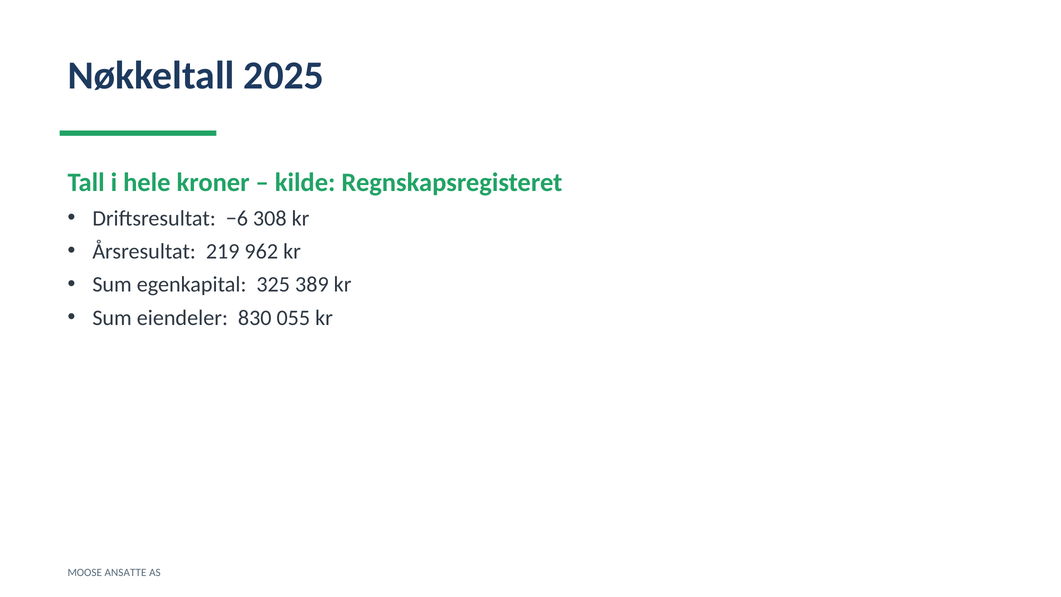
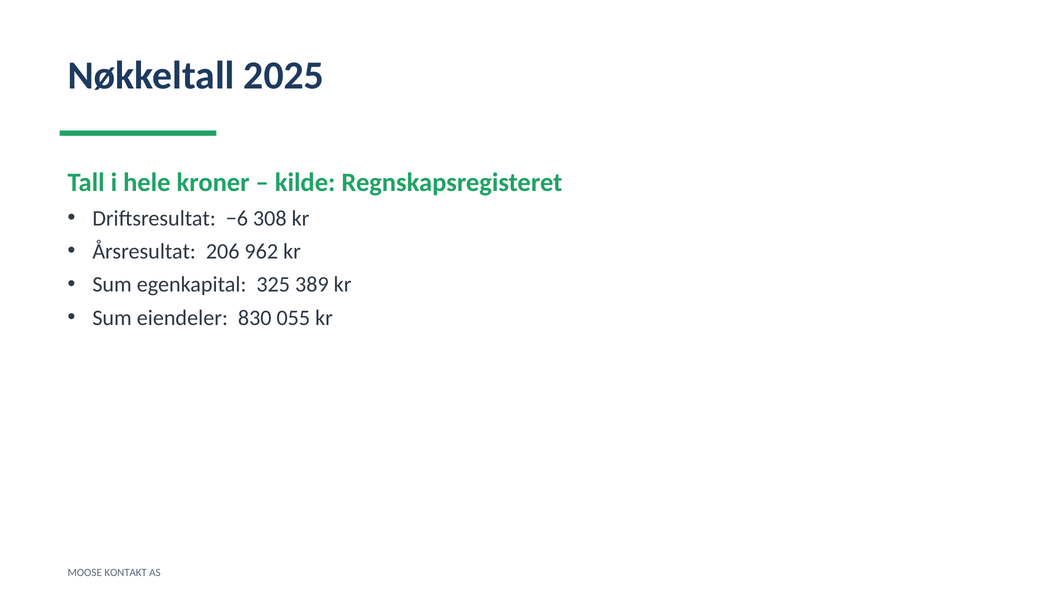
219: 219 -> 206 (223, 251)
ANSATTE: ANSATTE -> KONTAKT (126, 573)
